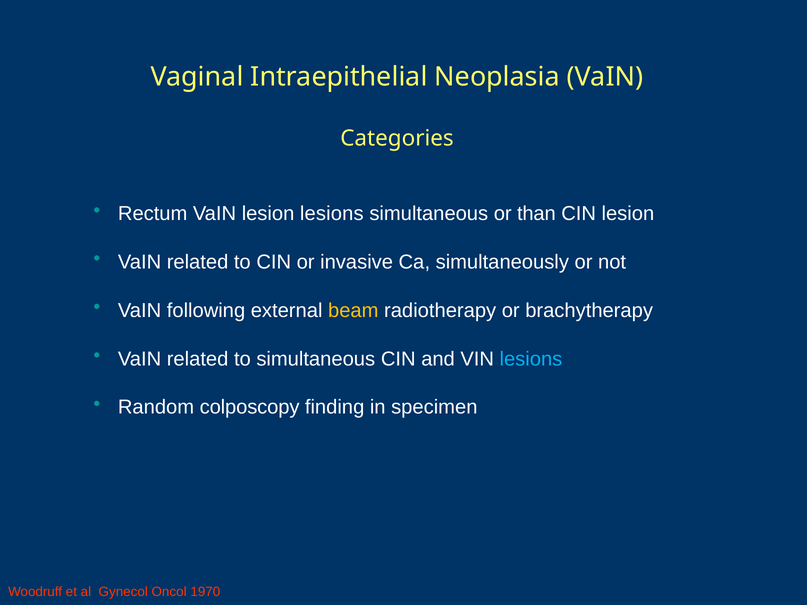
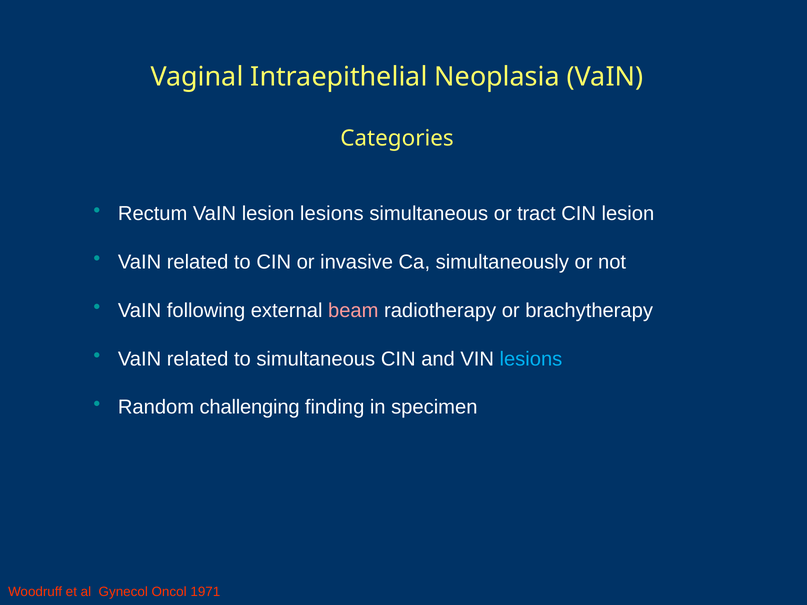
than: than -> tract (536, 214)
beam colour: yellow -> pink (353, 311)
colposcopy: colposcopy -> challenging (250, 407)
1970: 1970 -> 1971 (205, 592)
